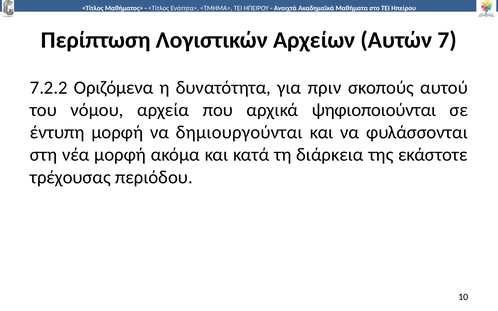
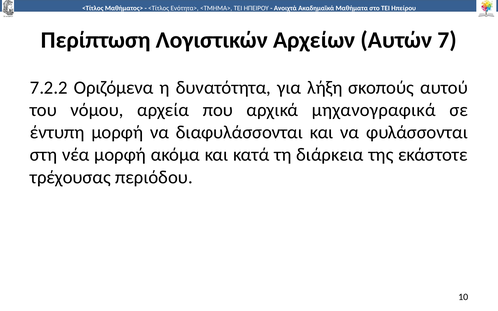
πριν: πριν -> λήξη (325, 88)
ψηφιοποιούνται: ψηφιοποιούνται -> μηχανογραφικά (374, 110)
δημιουργούνται: δημιουργούνται -> διαφυλάσσονται (239, 132)
